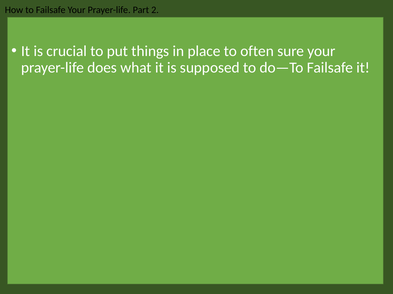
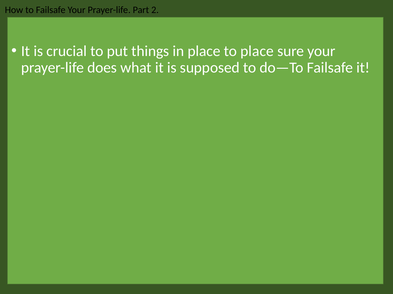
to often: often -> place (257, 51)
